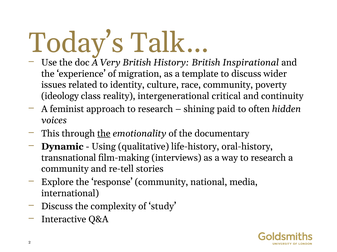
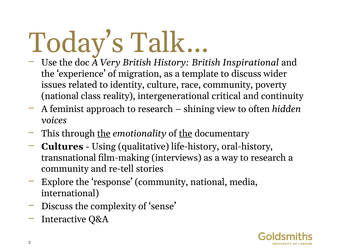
ideology: ideology -> national (60, 96)
paid: paid -> view (226, 109)
the underline: none -> present (186, 134)
Dynamic: Dynamic -> Cultures (62, 147)
study: study -> sense (162, 207)
